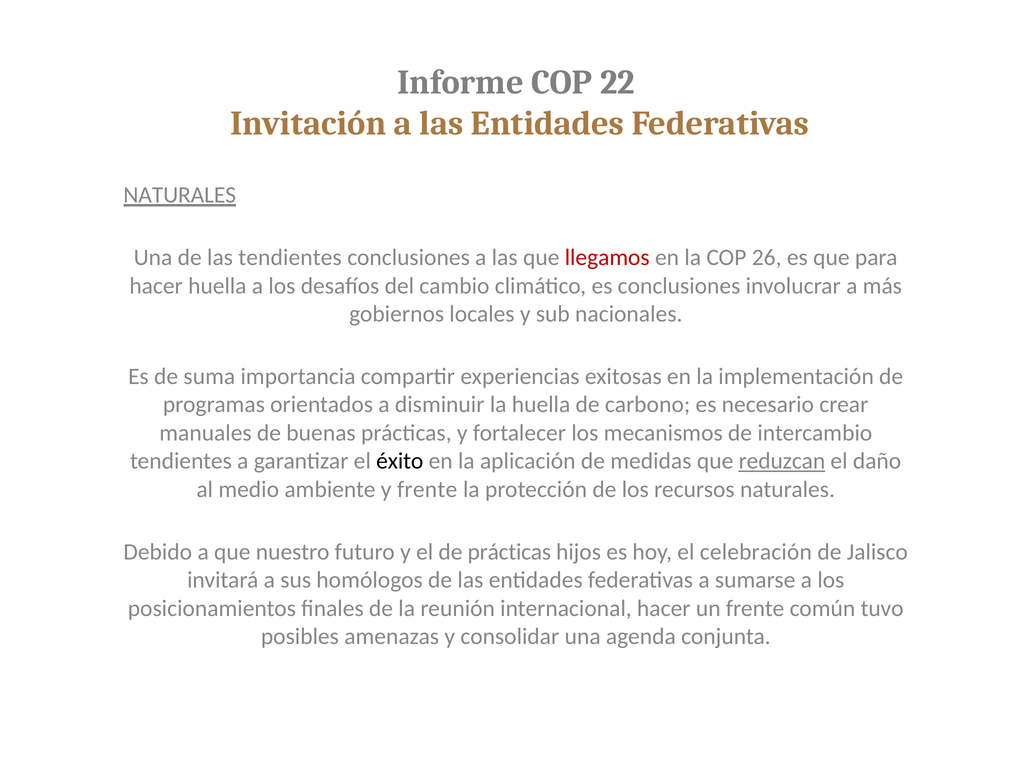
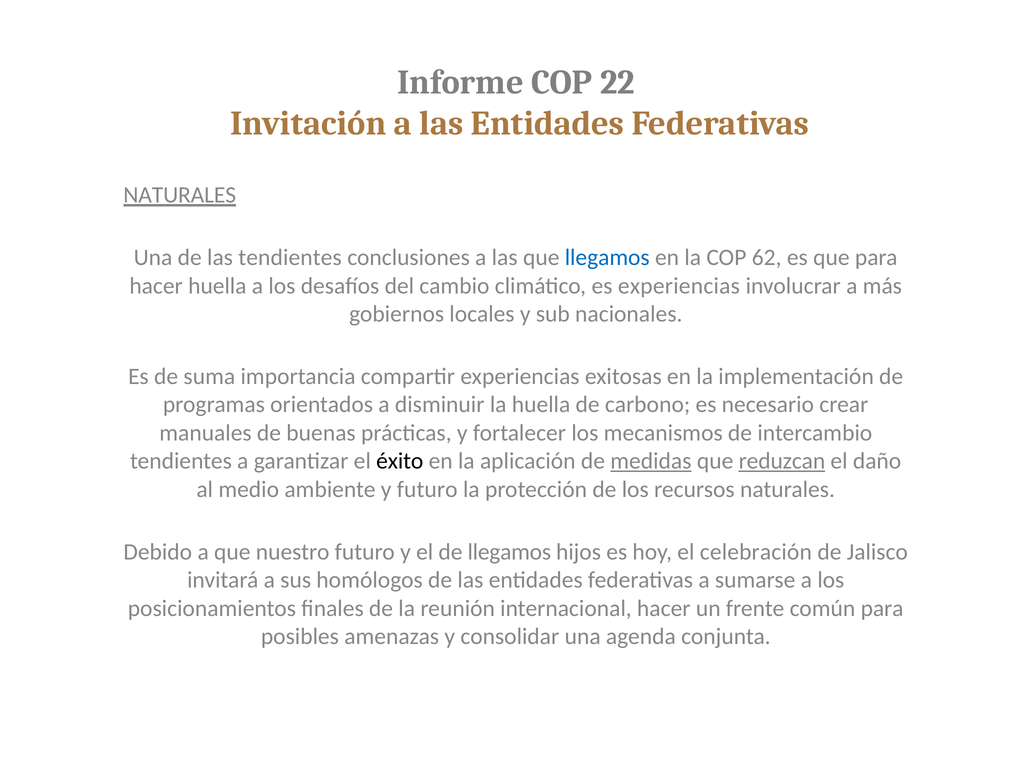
llegamos colour: red -> blue (607, 258)
26: 26 -> 62 (767, 258)
es conclusiones: conclusiones -> experiencias (679, 286)
medidas underline: none -> present (651, 461)
y frente: frente -> futuro (427, 490)
de prácticas: prácticas -> llegamos (509, 552)
común tuvo: tuvo -> para (882, 608)
